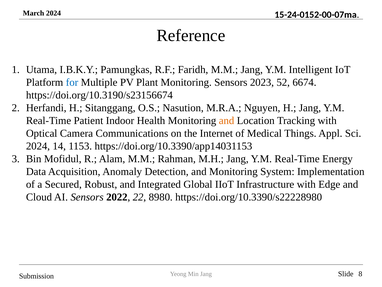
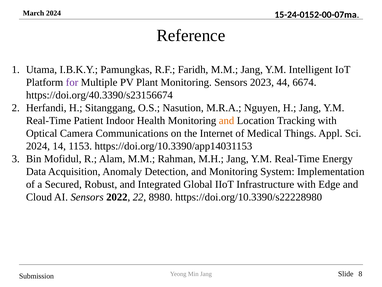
for colour: blue -> purple (72, 82)
52: 52 -> 44 (283, 82)
https://doi.org/10.3190/s23156674: https://doi.org/10.3190/s23156674 -> https://doi.org/40.3390/s23156674 (99, 95)
